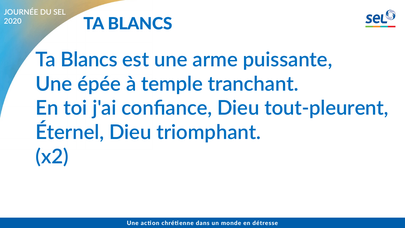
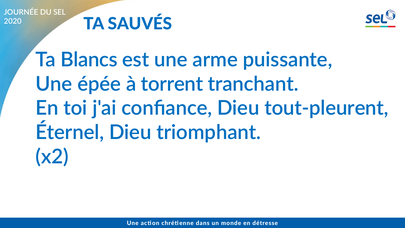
BLANCS: BLANCS -> SAUVÉS (140, 24)
temple: temple -> torrent (172, 84)
